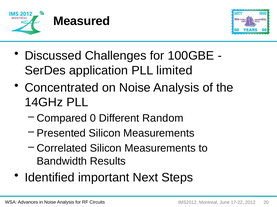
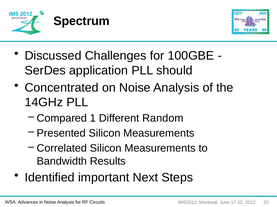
Measured: Measured -> Spectrum (82, 21)
limited: limited -> should (174, 71)
0: 0 -> 1 (93, 119)
